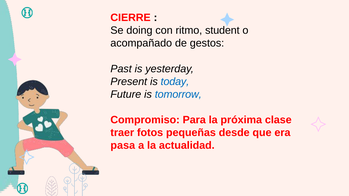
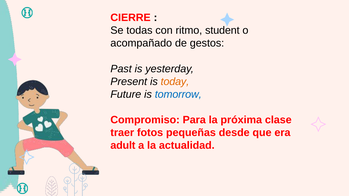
doing: doing -> todas (139, 30)
today colour: blue -> orange (175, 82)
pasa: pasa -> adult (123, 146)
